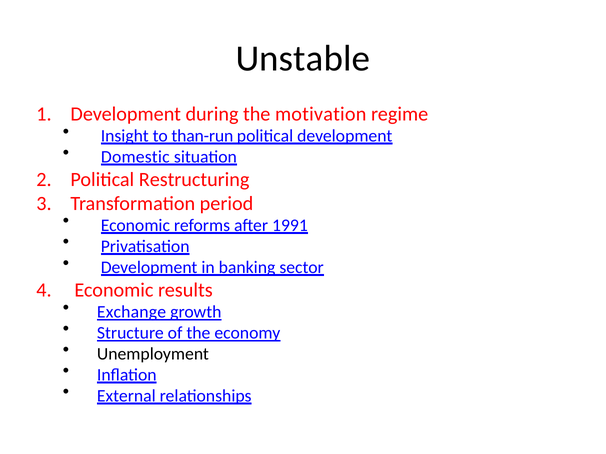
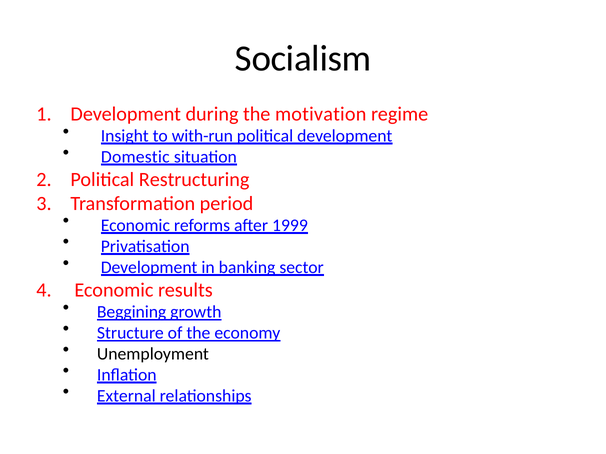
Unstable: Unstable -> Socialism (303, 59)
than-run: than-run -> with-run (202, 136)
1991: 1991 -> 1999 (290, 226)
Exchange: Exchange -> Beggining (132, 312)
